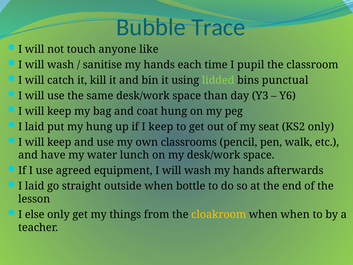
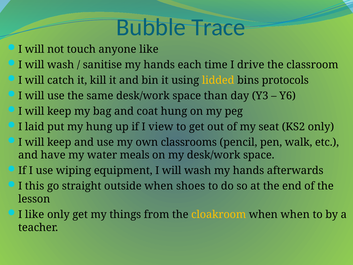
pupil: pupil -> drive (251, 65)
lidded colour: light green -> yellow (218, 80)
punctual: punctual -> protocols (285, 80)
I keep: keep -> view (161, 127)
lunch: lunch -> meals (135, 155)
agreed: agreed -> wiping (74, 170)
laid: laid -> this (35, 186)
bottle: bottle -> shoes (191, 186)
I else: else -> like (35, 214)
